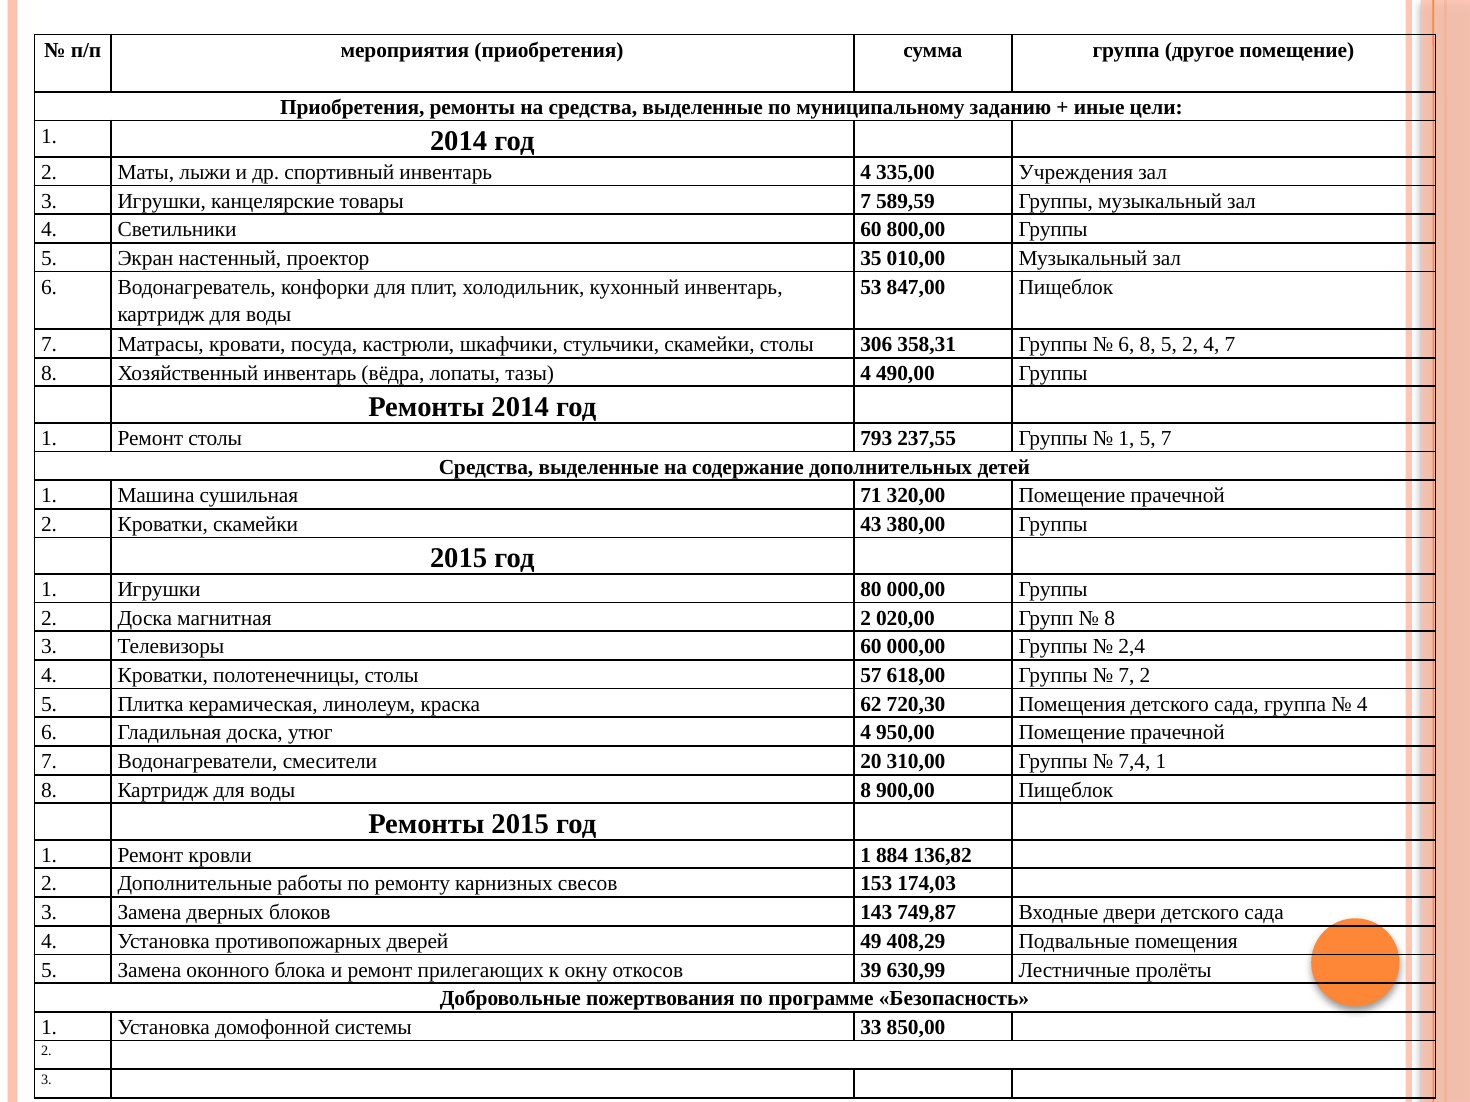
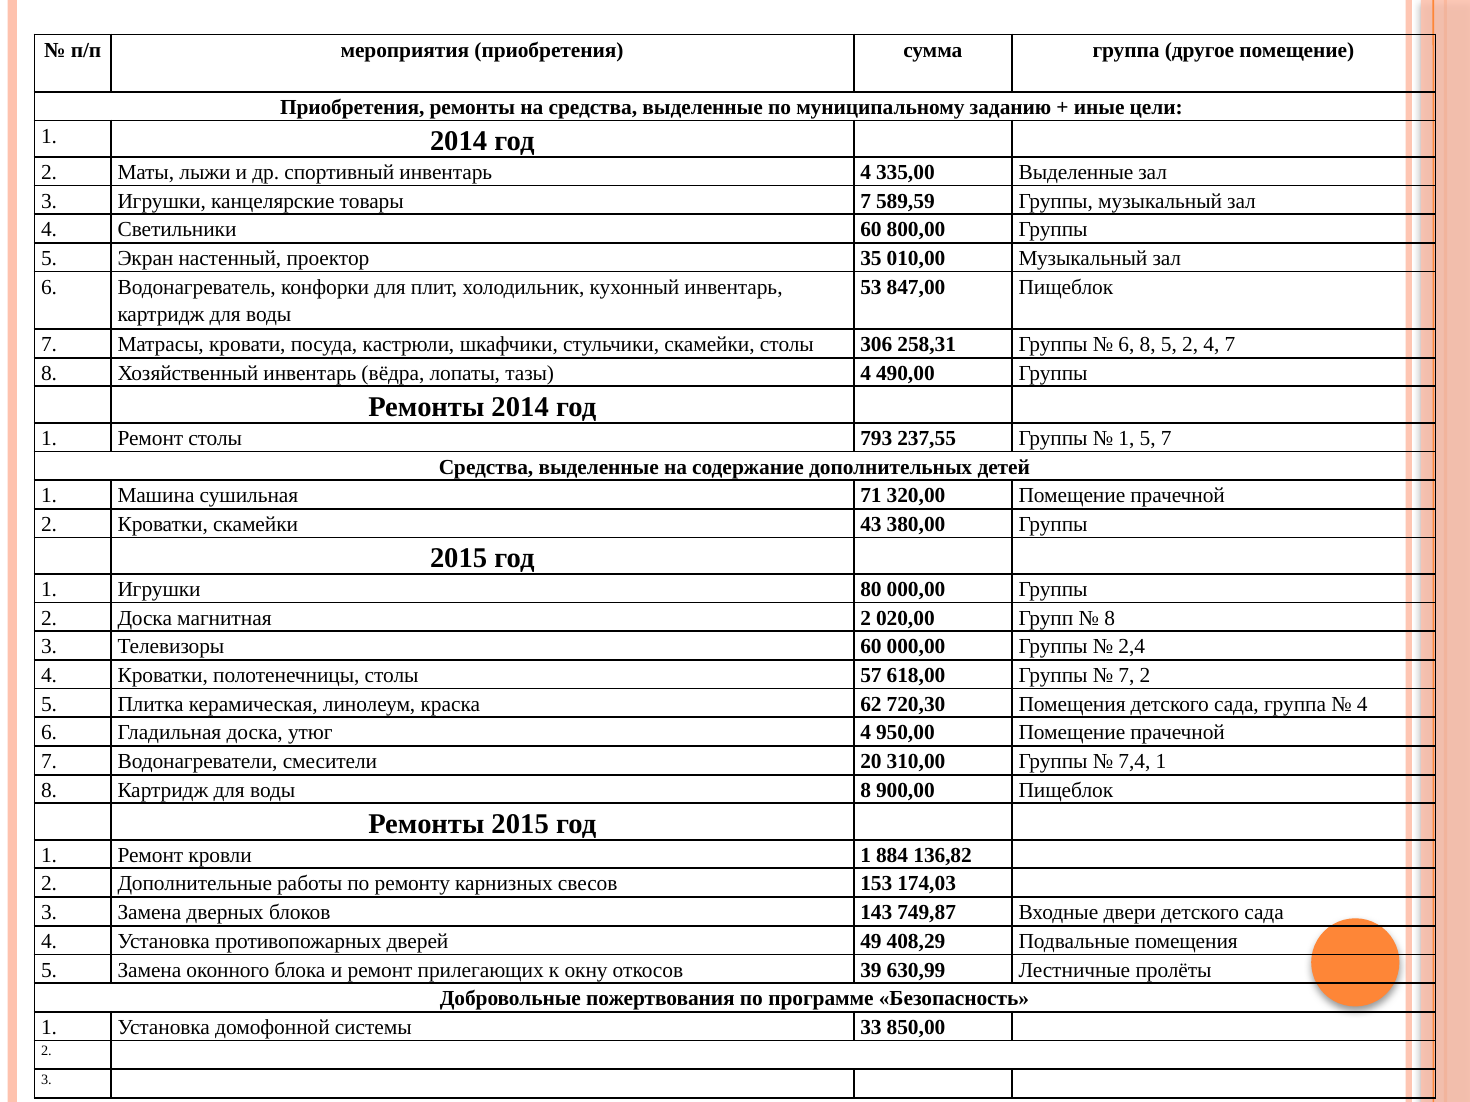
335,00 Учреждения: Учреждения -> Выделенные (1076, 172)
358,31: 358,31 -> 258,31 (927, 345)
